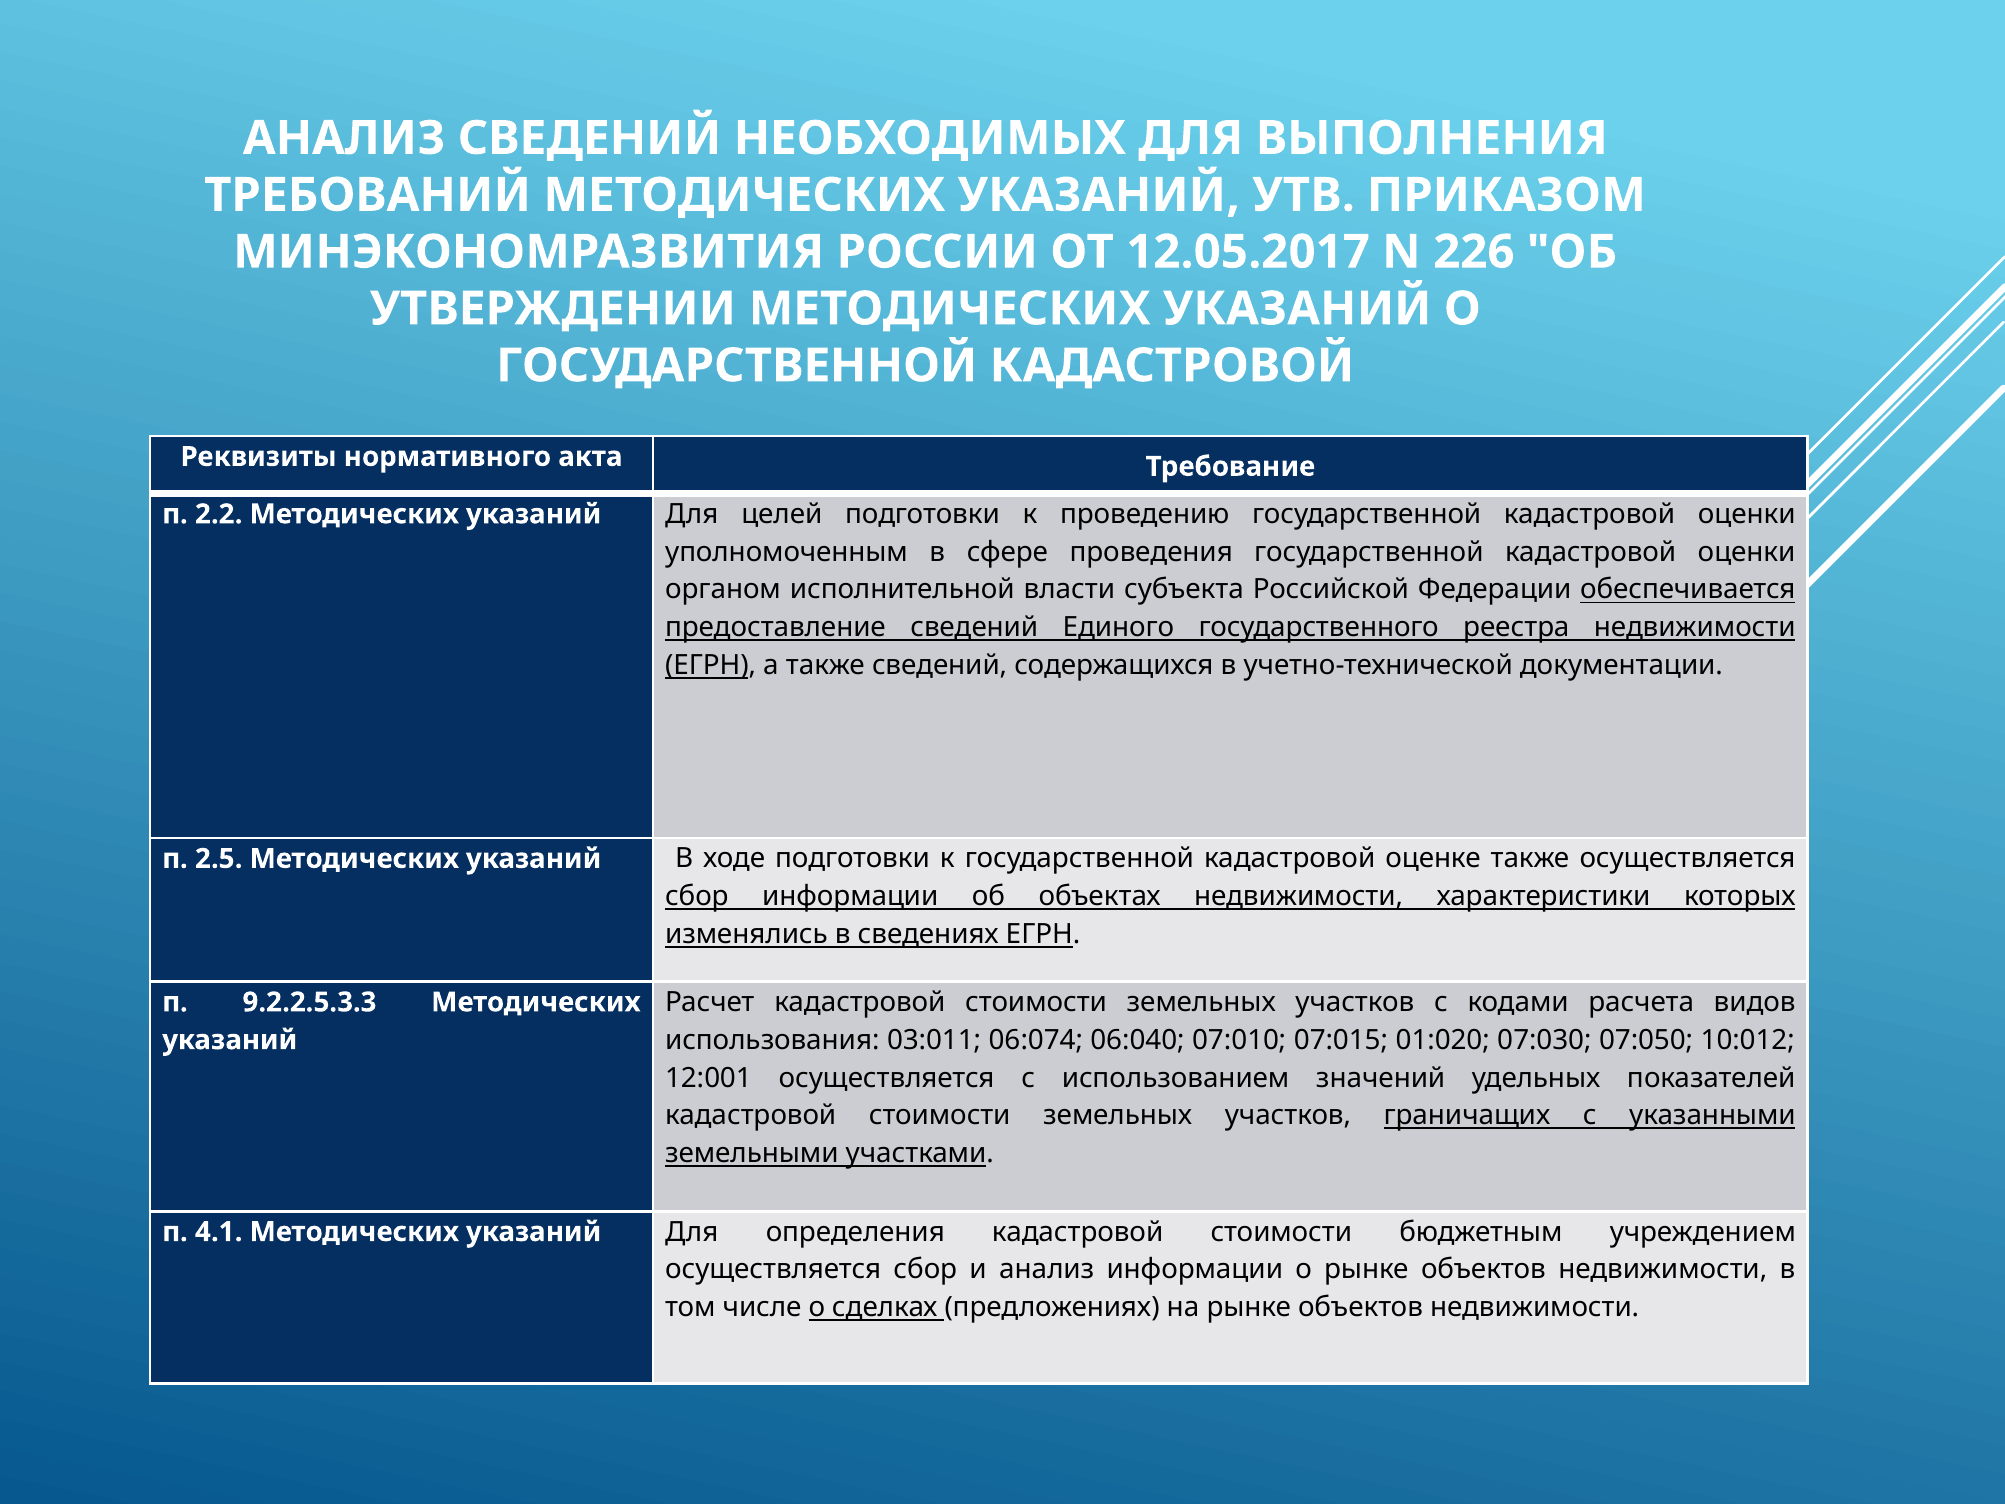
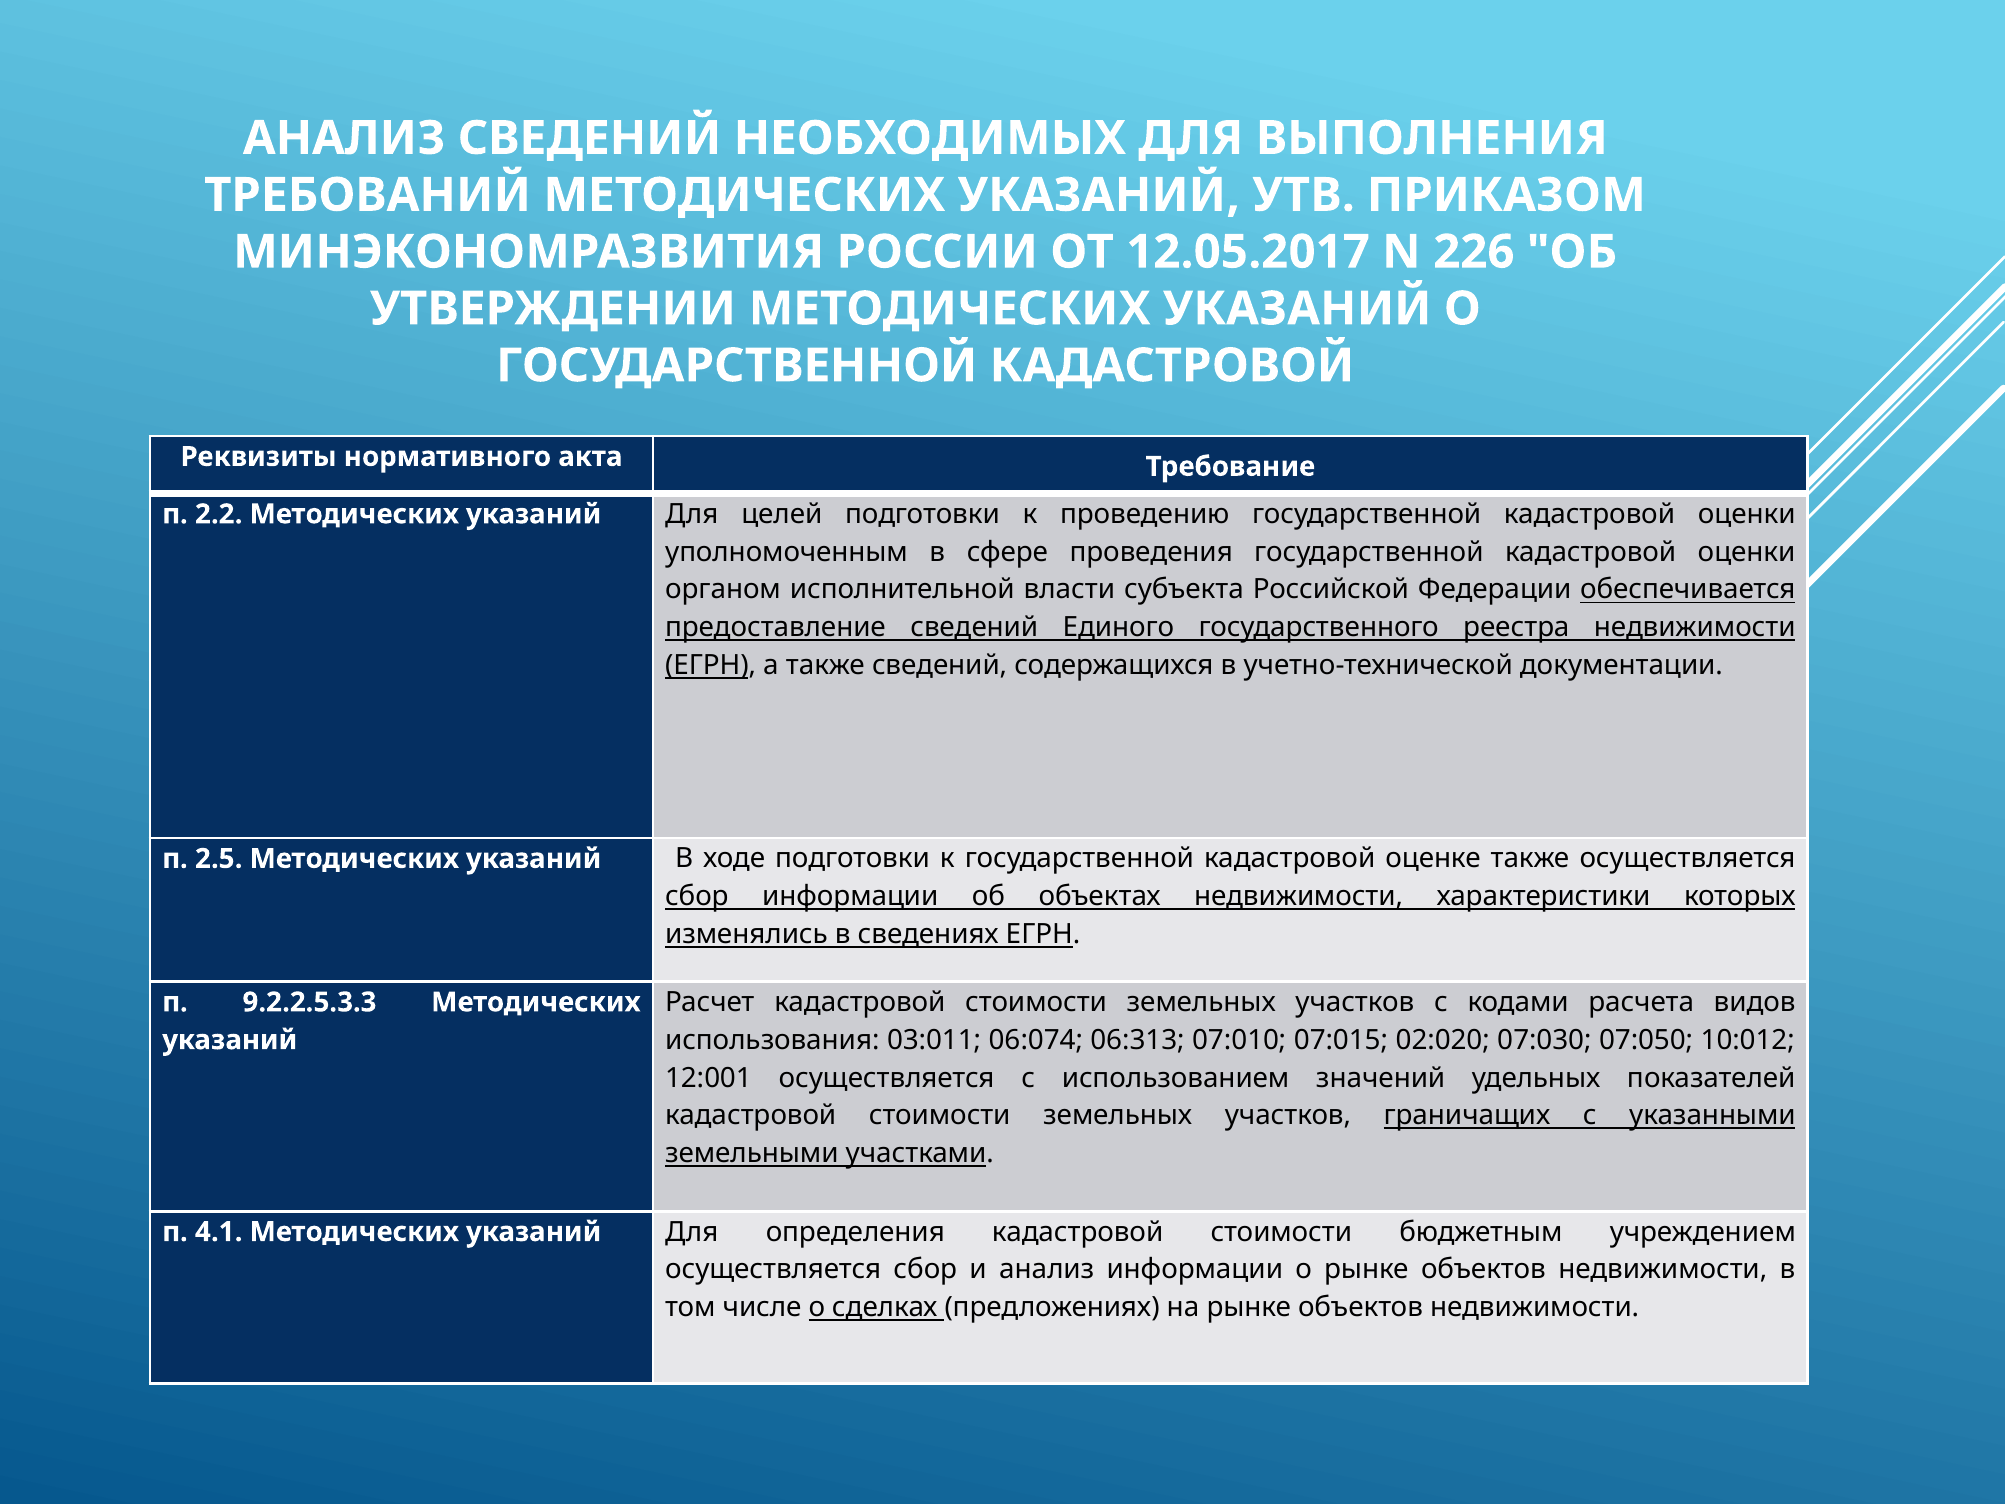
06:040: 06:040 -> 06:313 (1138, 1040)
01:020: 01:020 -> 02:020 (1443, 1040)
